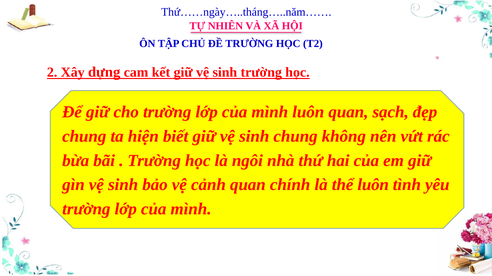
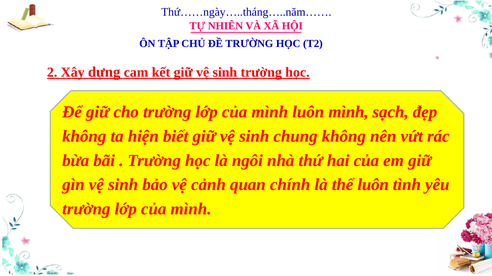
luôn quan: quan -> mình (348, 112)
chung: chung -> không (84, 136)
